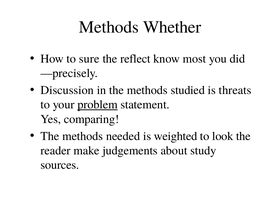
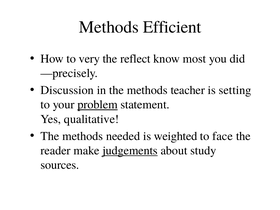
Whether: Whether -> Efficient (172, 27)
sure: sure -> very (89, 59)
studied: studied -> teacher (188, 90)
threats: threats -> setting (235, 90)
comparing: comparing -> qualitative (91, 119)
look: look -> face (223, 136)
judgements underline: none -> present (130, 151)
